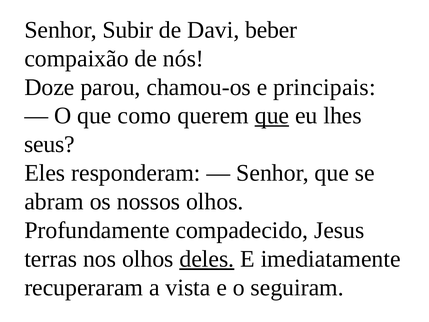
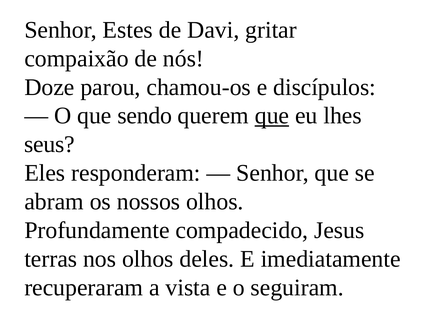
Subir: Subir -> Estes (128, 30)
beber: beber -> gritar (271, 30)
principais: principais -> discípulos (325, 87)
como: como -> sendo (145, 116)
deles underline: present -> none (207, 259)
